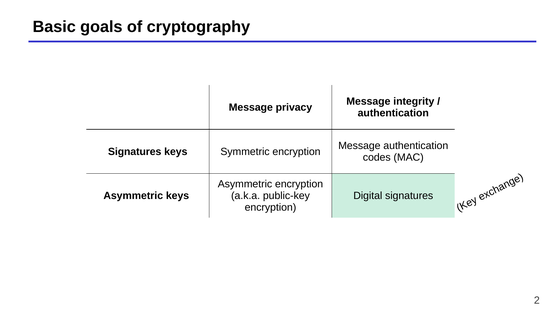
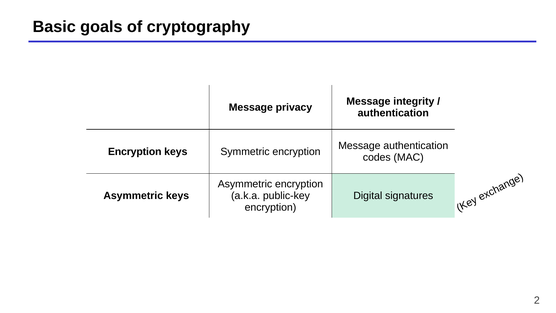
Signatures: Signatures -> Encryption (135, 151)
